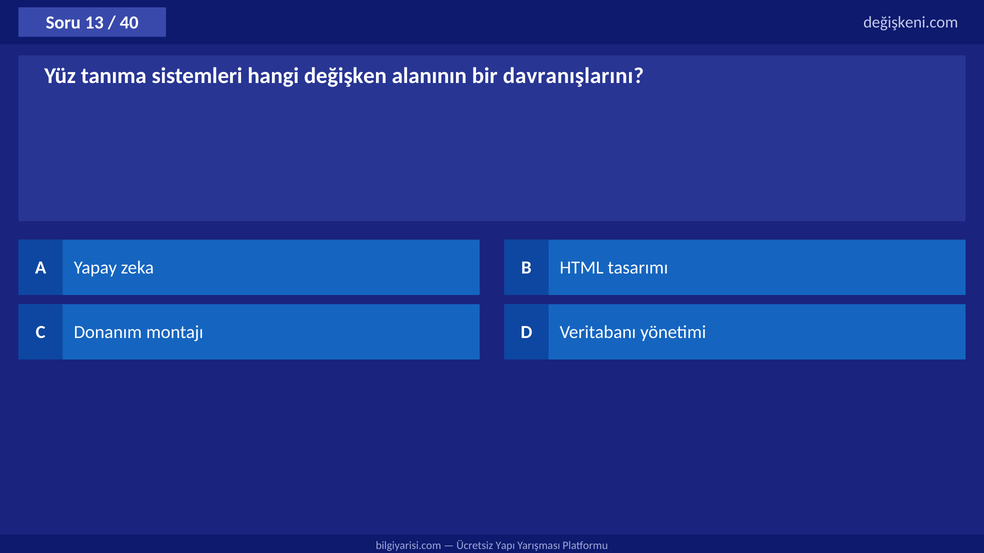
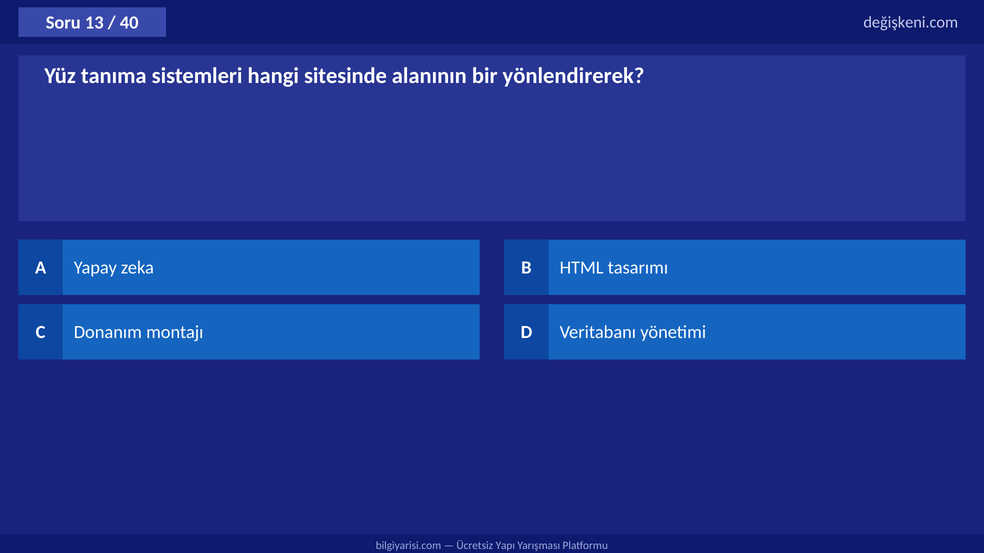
değişken: değişken -> sitesinde (345, 76)
davranışlarını: davranışlarını -> yönlendirerek (573, 76)
